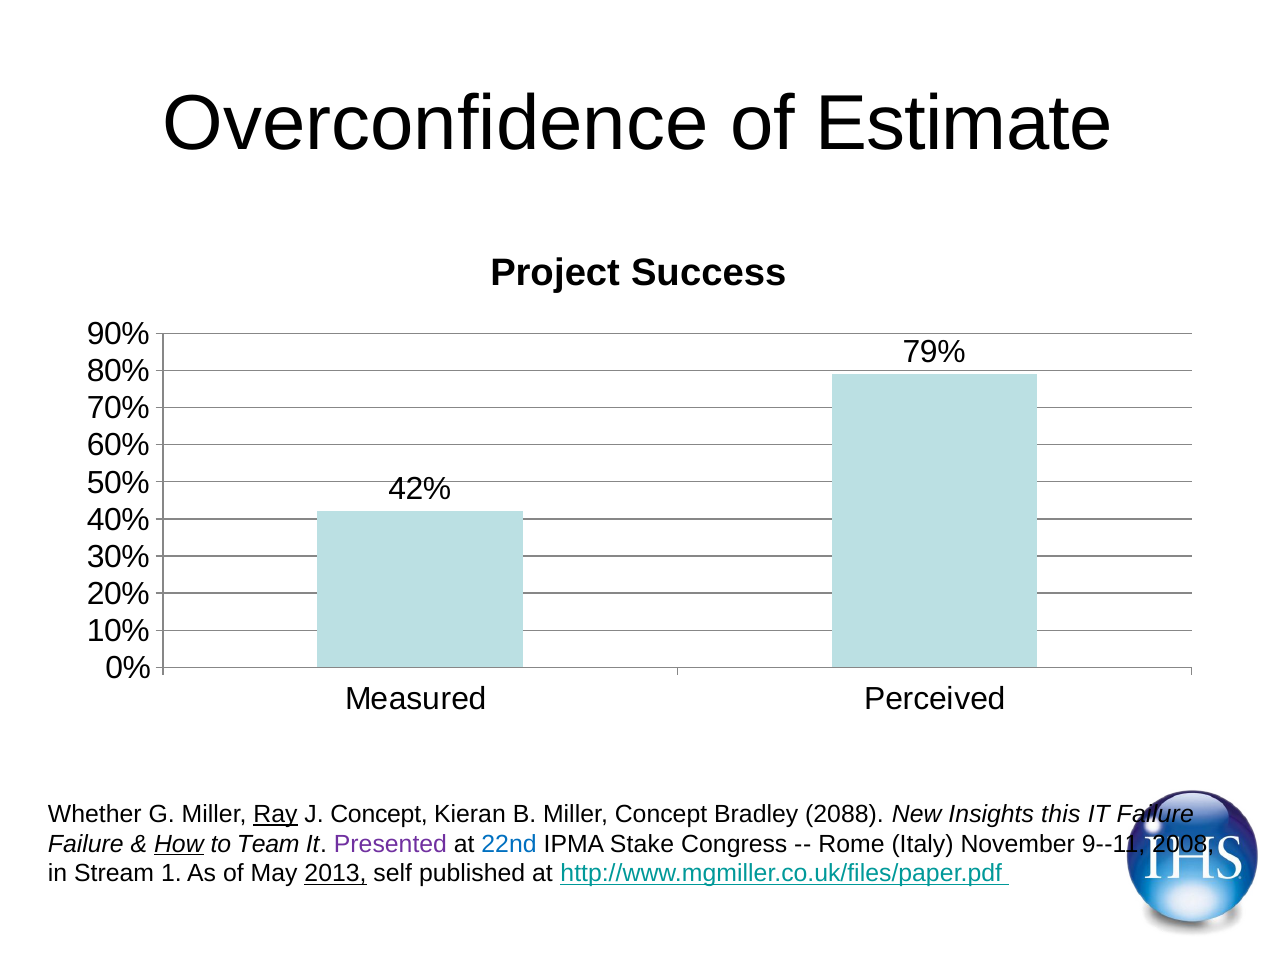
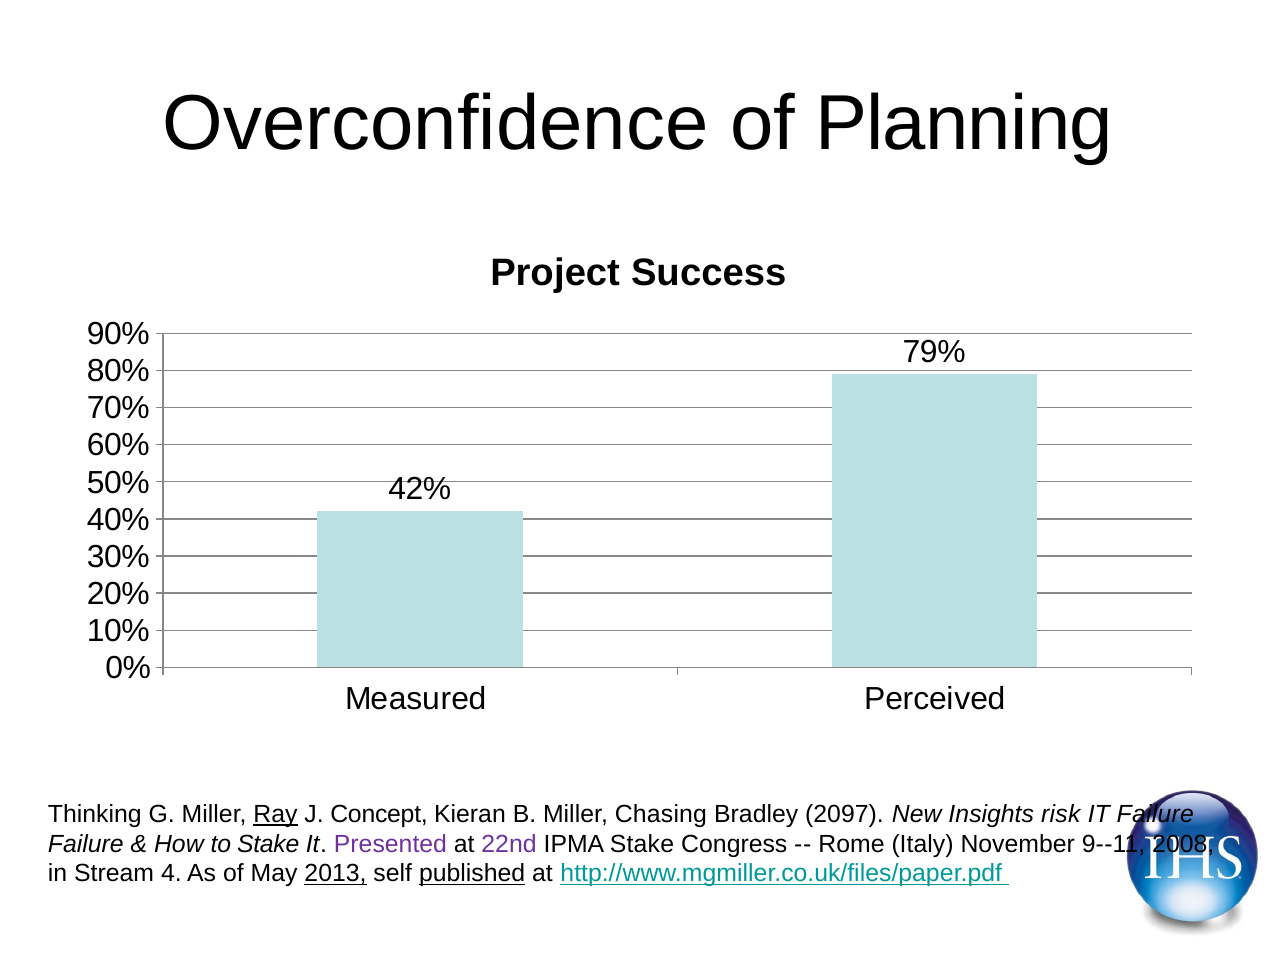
Estimate: Estimate -> Planning (964, 123)
Whether: Whether -> Thinking (95, 814)
Miller Concept: Concept -> Chasing (661, 814)
2088: 2088 -> 2097 (844, 814)
this: this -> risk (1061, 814)
How underline: present -> none (179, 844)
to Team: Team -> Stake (268, 844)
22nd colour: blue -> purple (509, 844)
1: 1 -> 4 (171, 874)
published underline: none -> present (472, 874)
